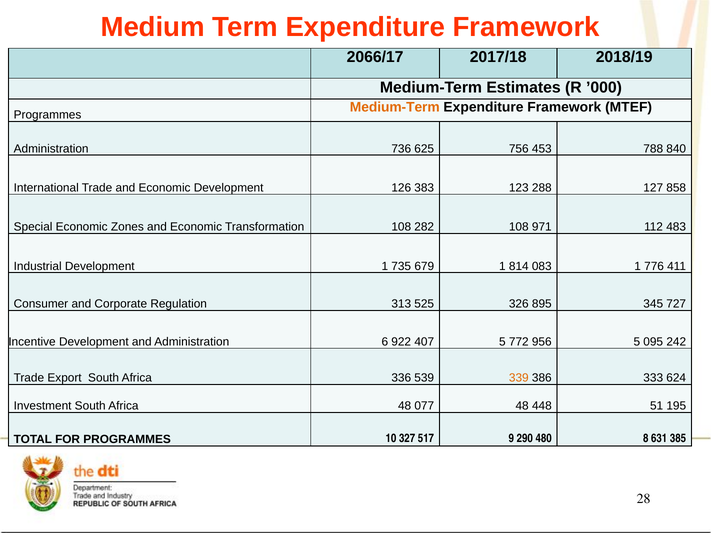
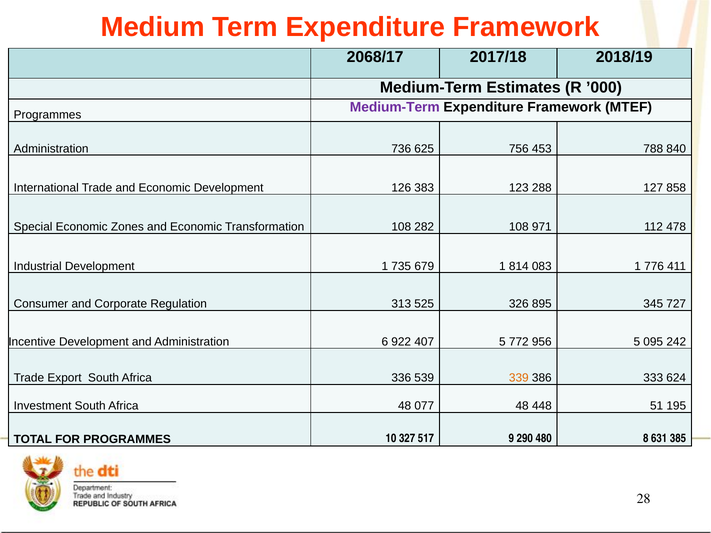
2066/17: 2066/17 -> 2068/17 (375, 57)
Medium-Term colour: orange -> purple (395, 107)
483: 483 -> 478 (676, 227)
